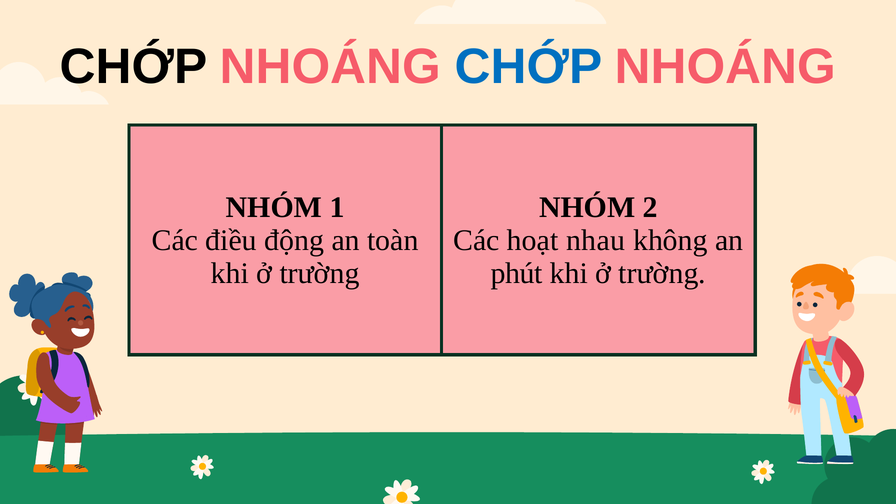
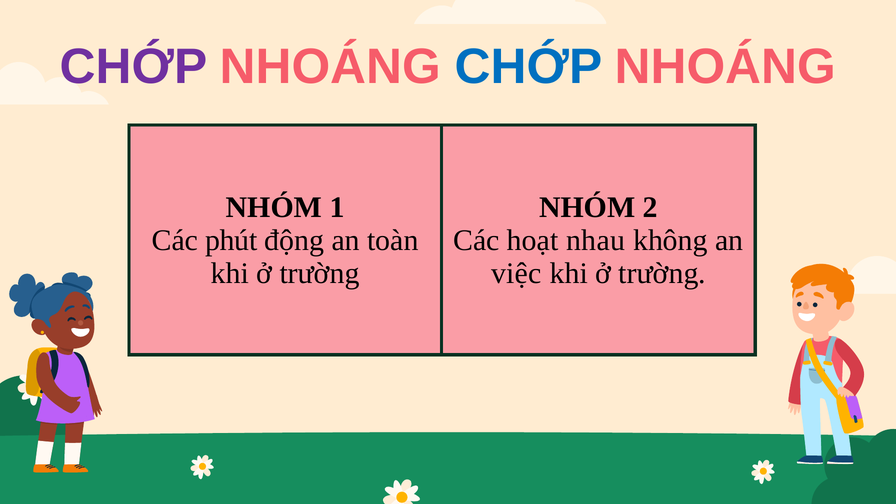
CHỚP colour: black -> purple (133, 67)
điều: điều -> phút (231, 240)
phút: phút -> việc (516, 273)
